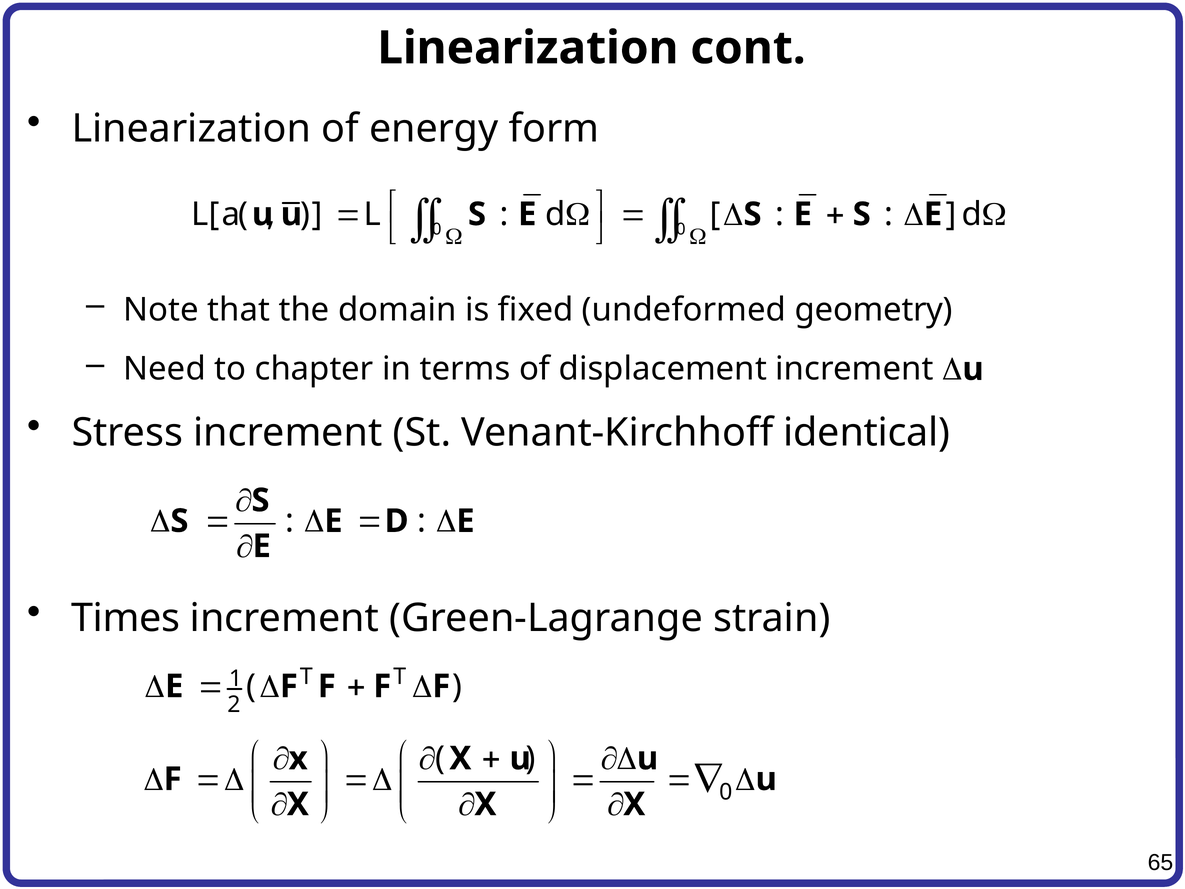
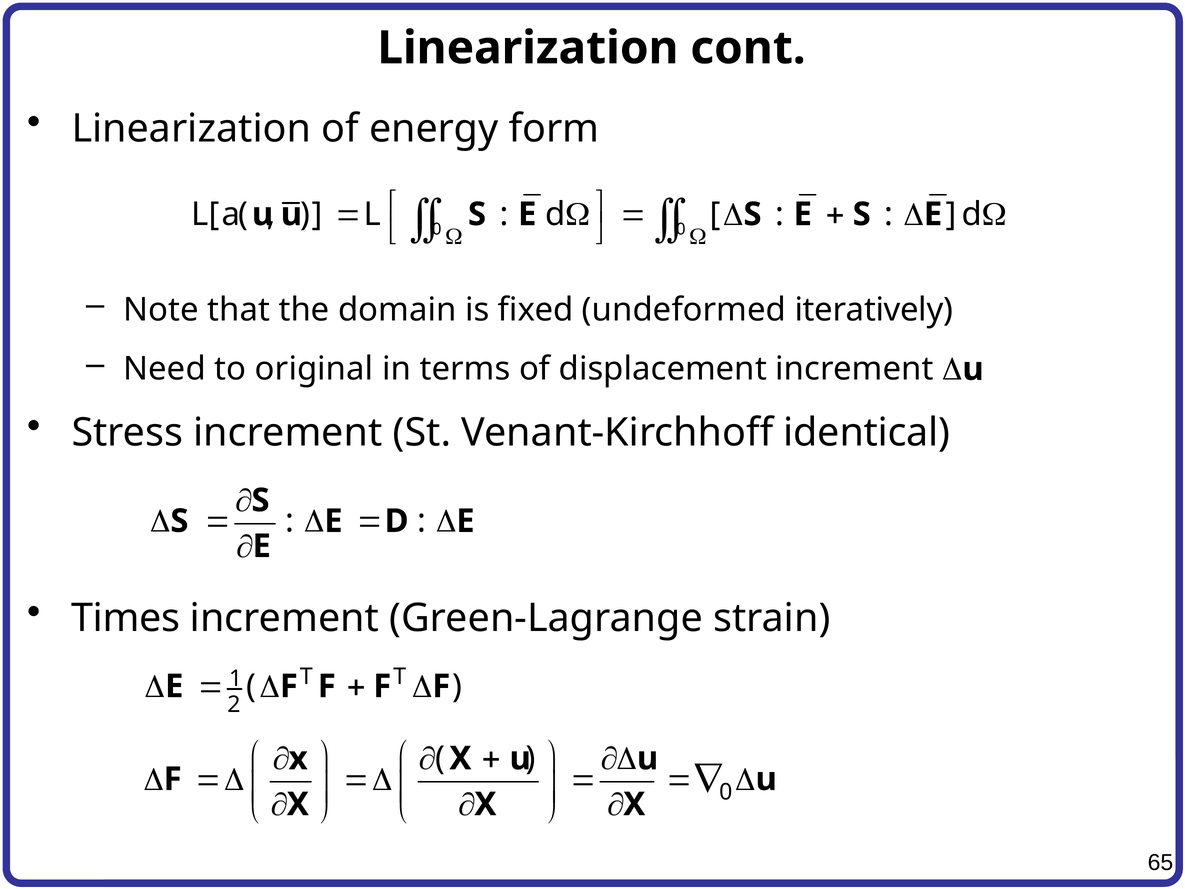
geometry: geometry -> iteratively (874, 310)
chapter: chapter -> original (314, 369)
